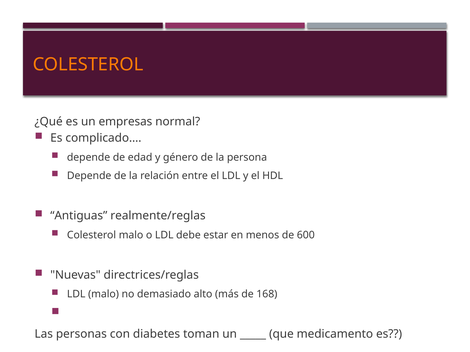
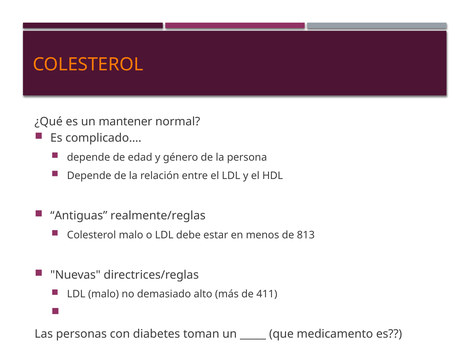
empresas: empresas -> mantener (125, 122)
600: 600 -> 813 (306, 235)
168: 168 -> 411 (267, 295)
